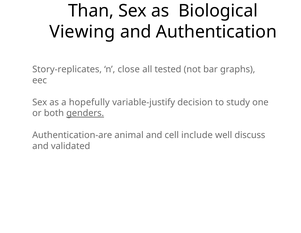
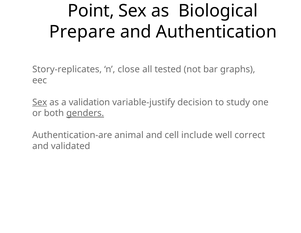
Than: Than -> Point (91, 11)
Viewing: Viewing -> Prepare (82, 32)
Sex underline: none -> present (40, 102)
hopefully: hopefully -> validation (89, 102)
discuss: discuss -> correct (250, 135)
